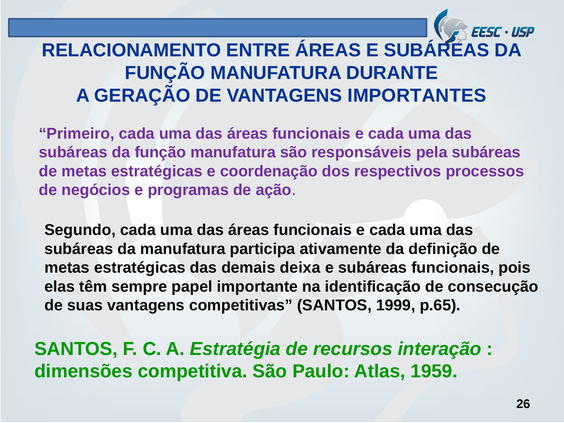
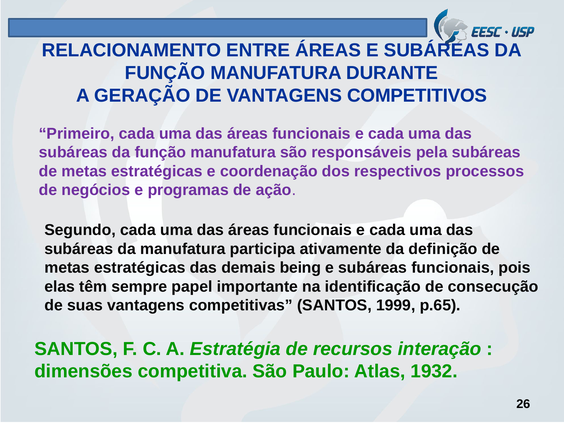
IMPORTANTES: IMPORTANTES -> COMPETITIVOS (417, 96)
deixa: deixa -> being (300, 268)
1959: 1959 -> 1932 (434, 371)
